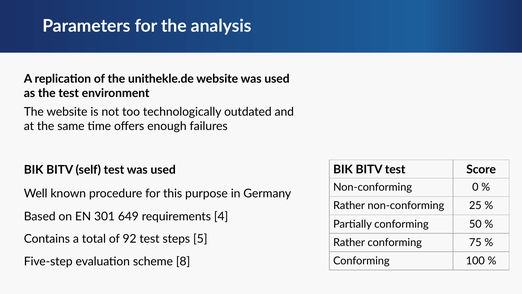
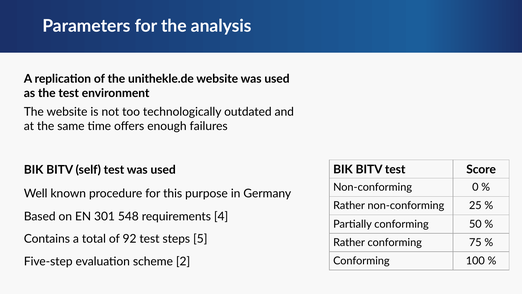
649: 649 -> 548 (128, 216)
8: 8 -> 2 (183, 261)
